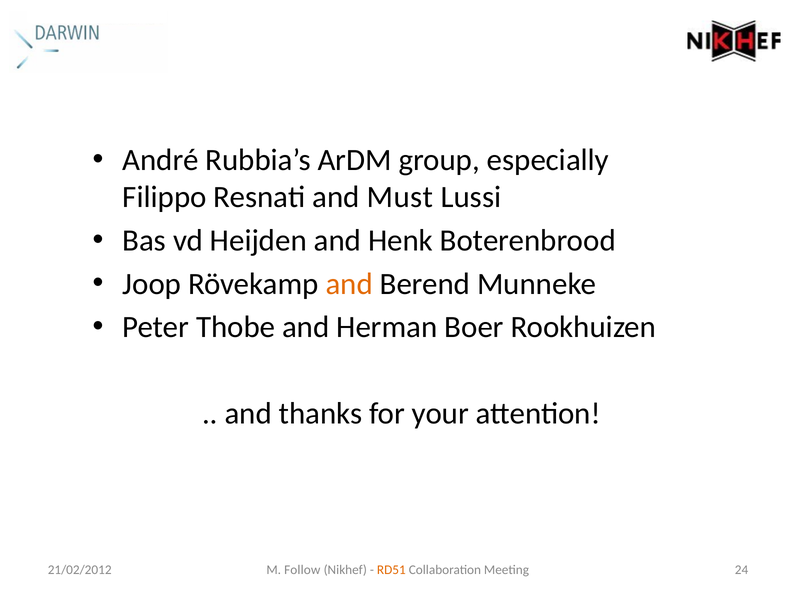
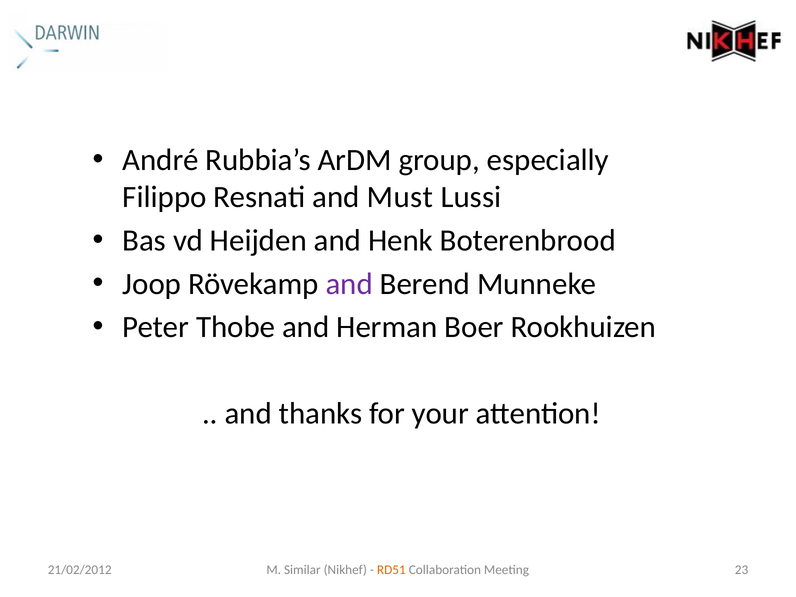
and colour: orange -> purple (349, 284)
Follow: Follow -> Similar (302, 570)
24: 24 -> 23 (742, 570)
